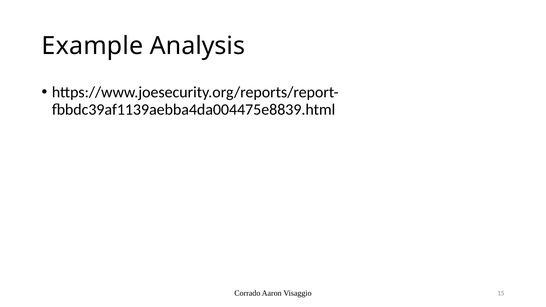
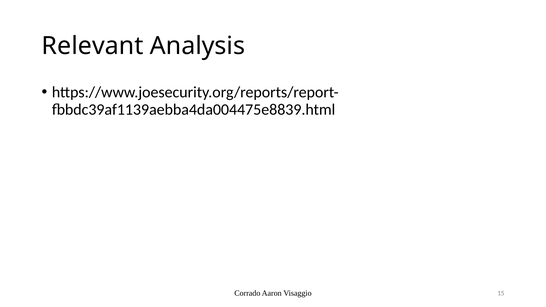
Example: Example -> Relevant (93, 46)
